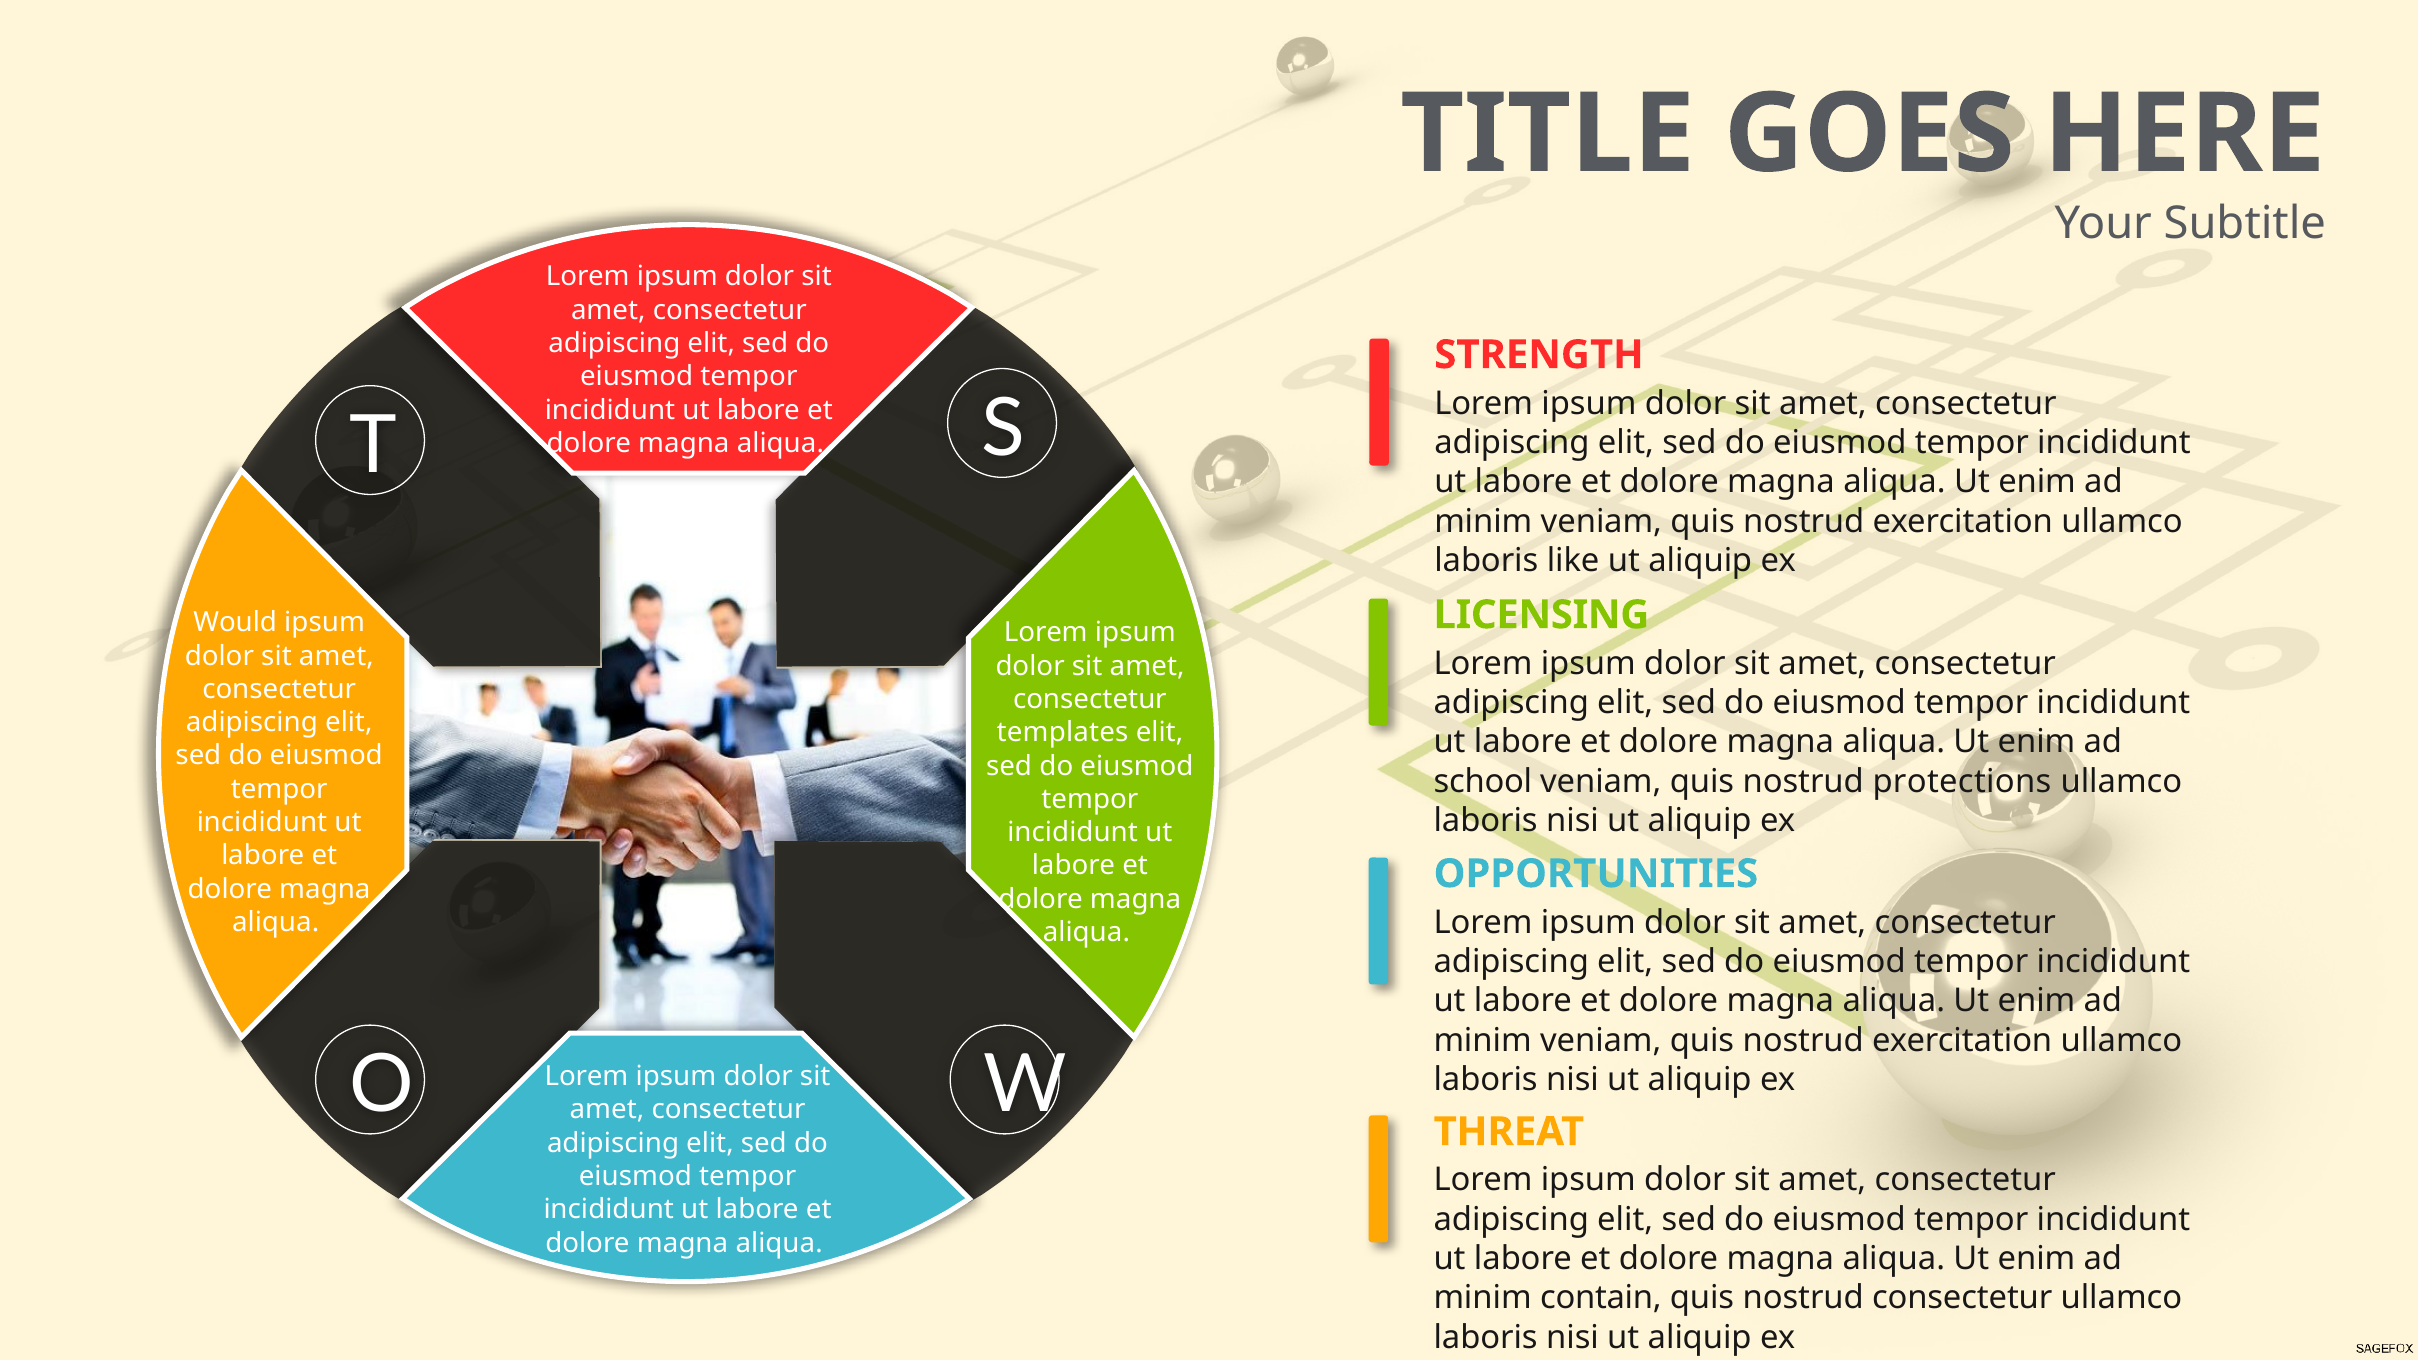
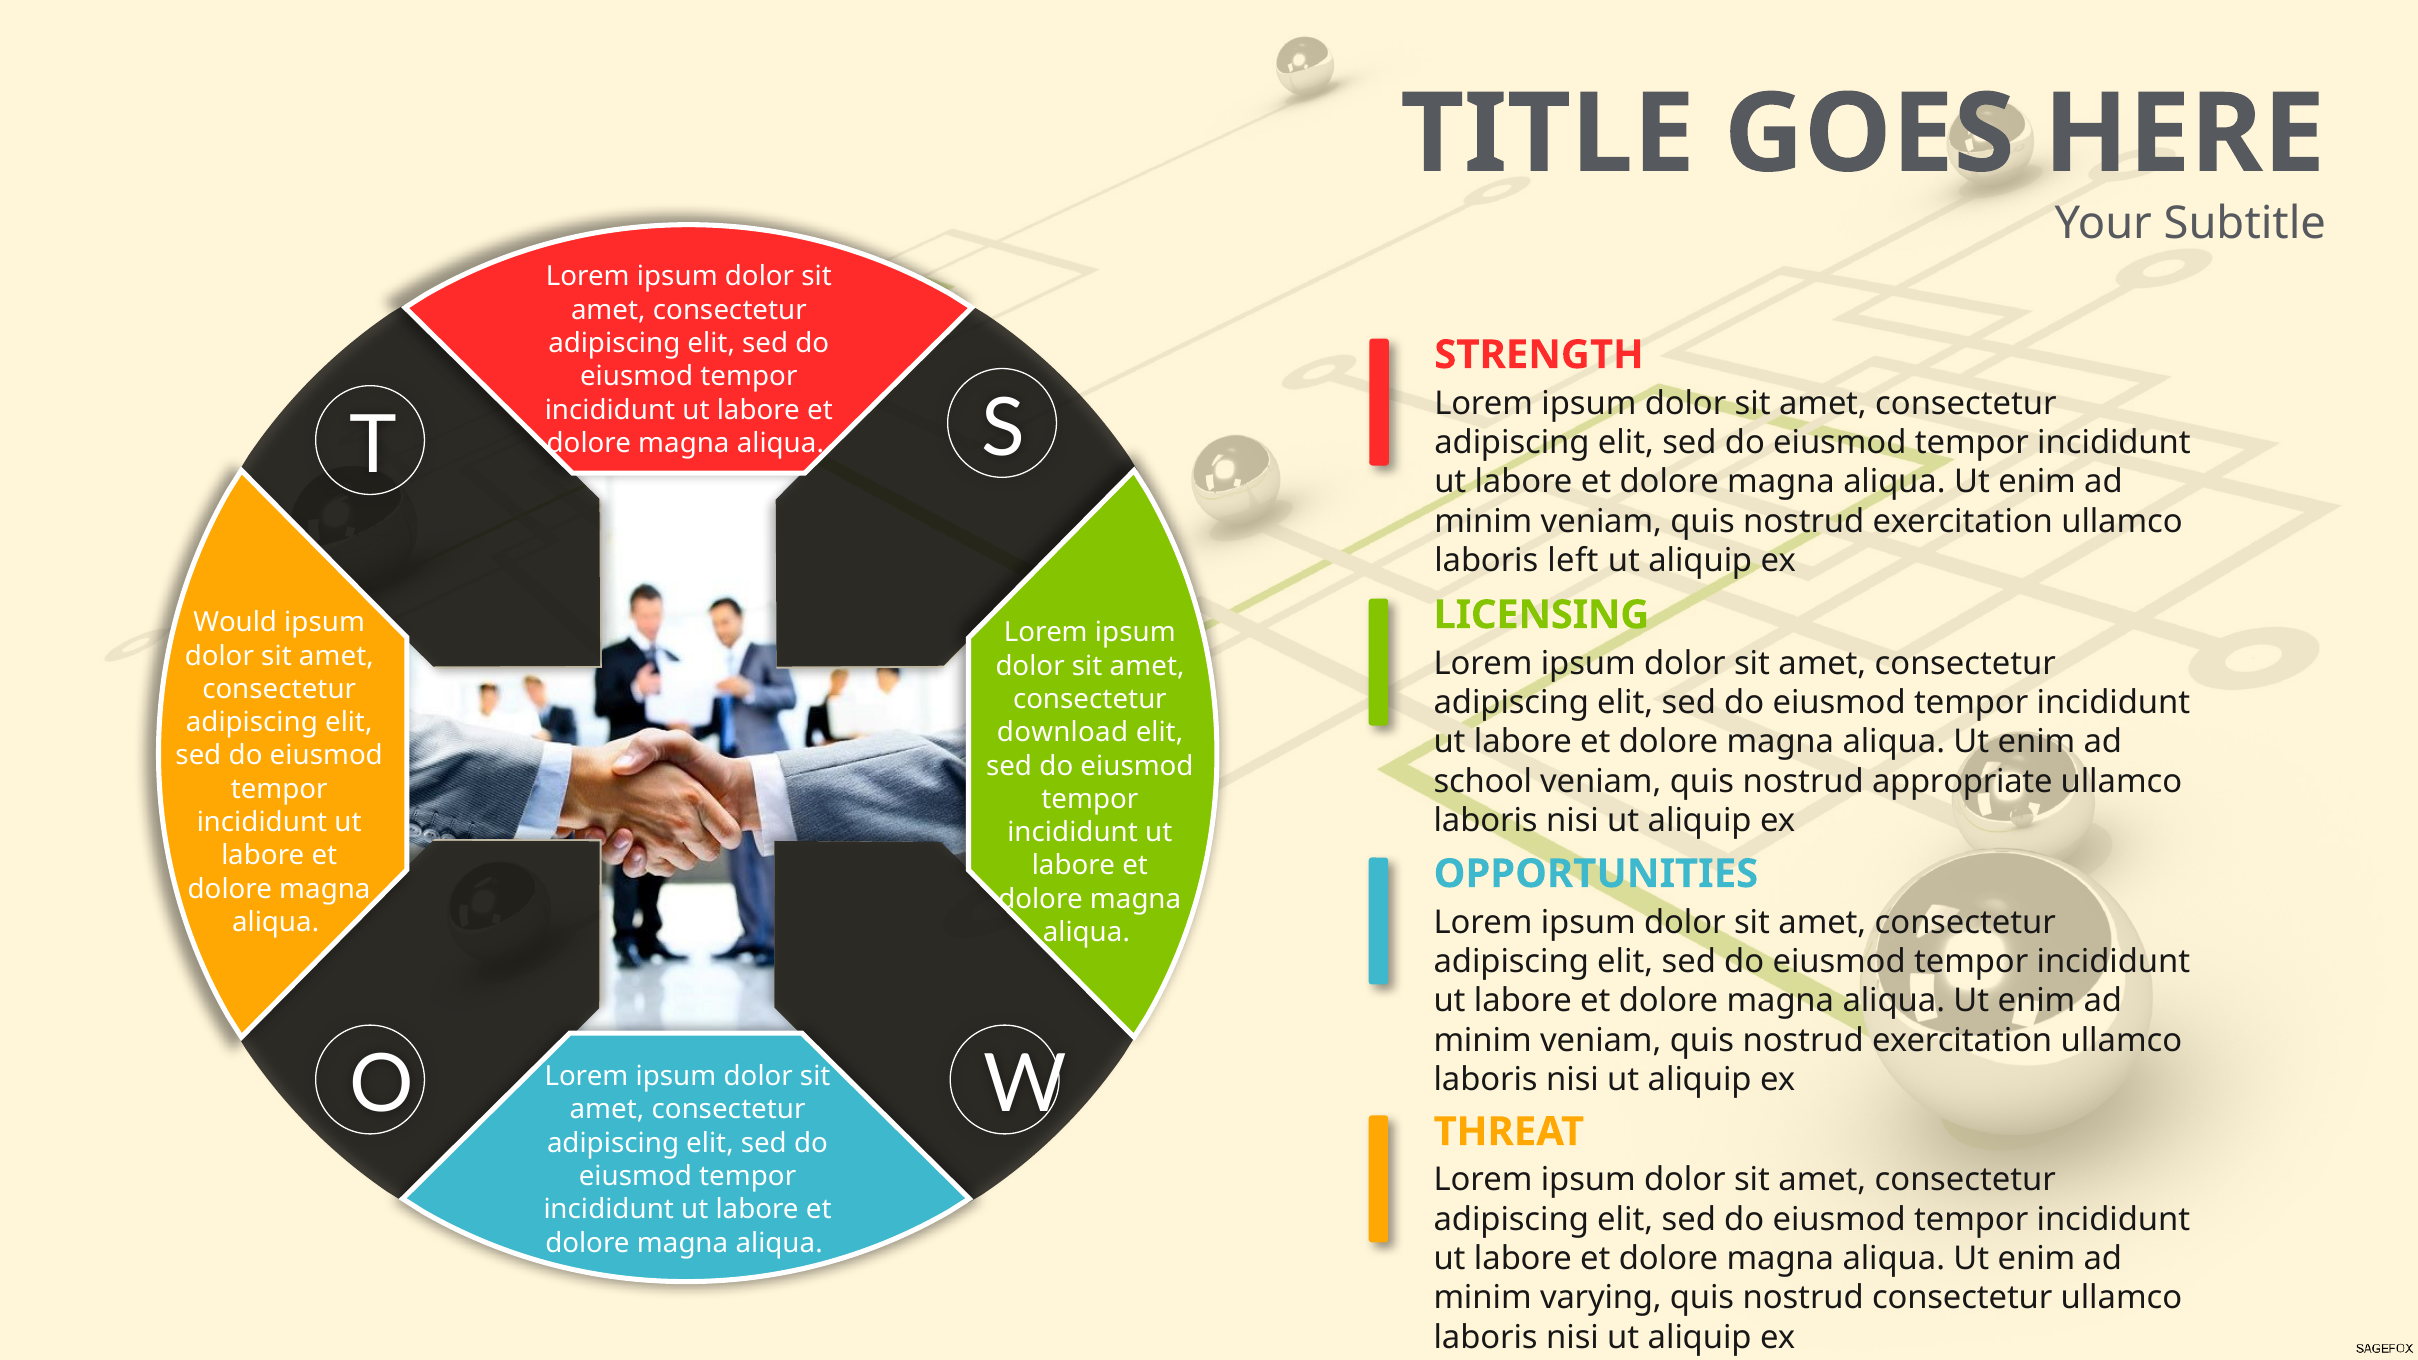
like: like -> left (1573, 561)
templates: templates -> download (1063, 733)
protections: protections -> appropriate (1962, 781)
contain: contain -> varying (1601, 1298)
